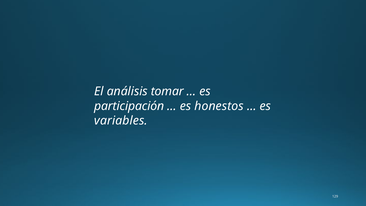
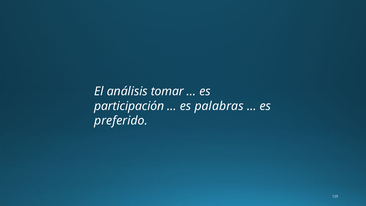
honestos: honestos -> palabras (219, 106)
variables: variables -> preferido (121, 121)
